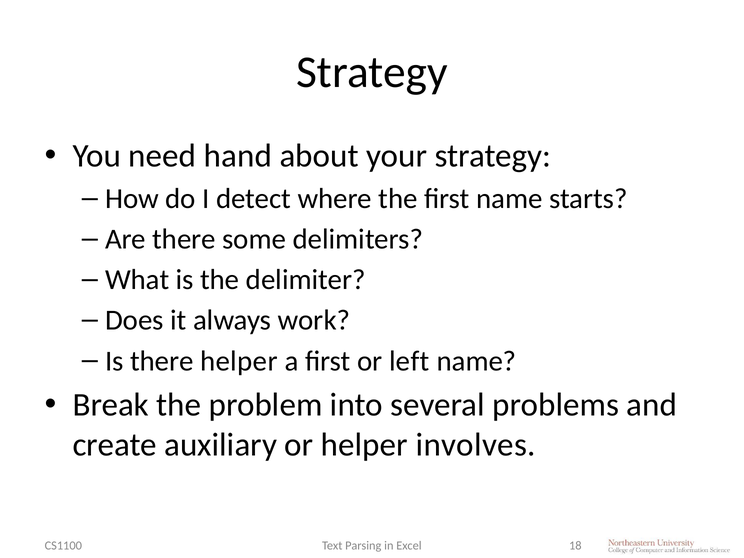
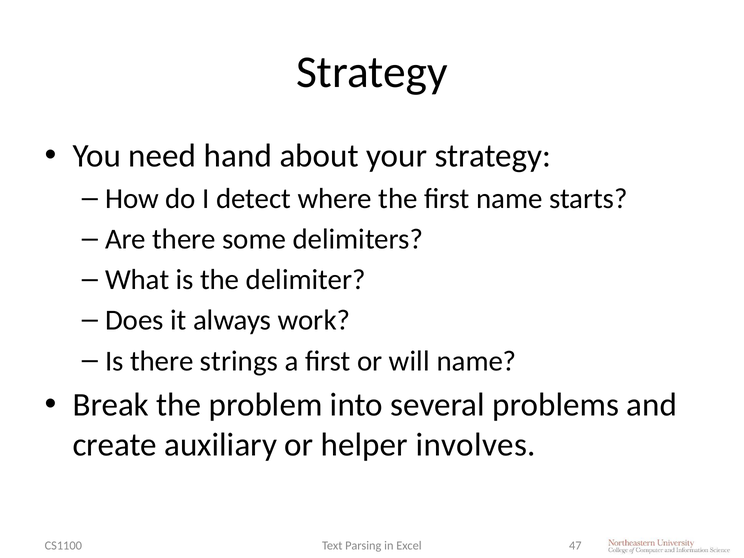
there helper: helper -> strings (239, 361)
left: left -> will (409, 361)
18: 18 -> 47 (575, 545)
